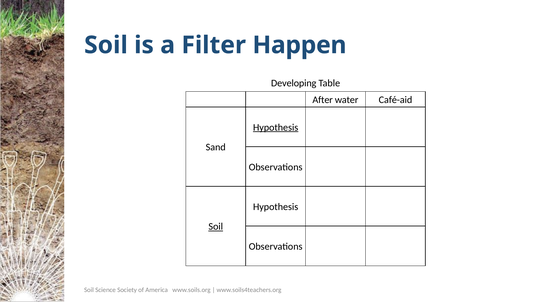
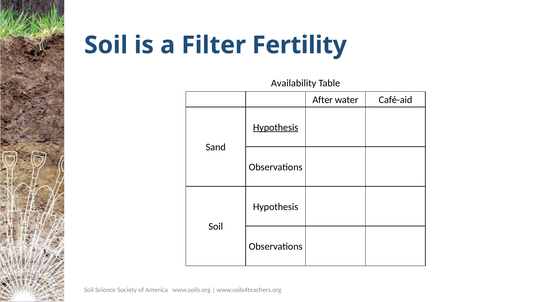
Happen: Happen -> Fertility (299, 45)
Developing: Developing -> Availability (294, 83)
Soil underline: present -> none (216, 227)
